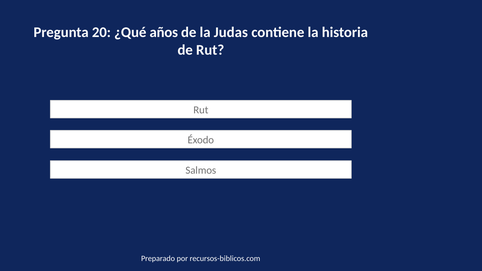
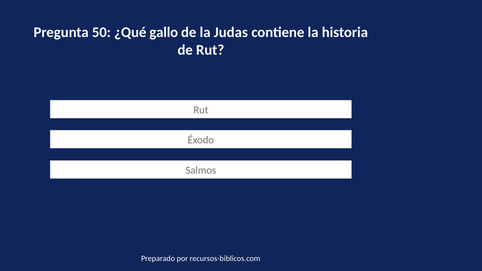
20: 20 -> 50 (101, 32)
años: años -> gallo (164, 32)
